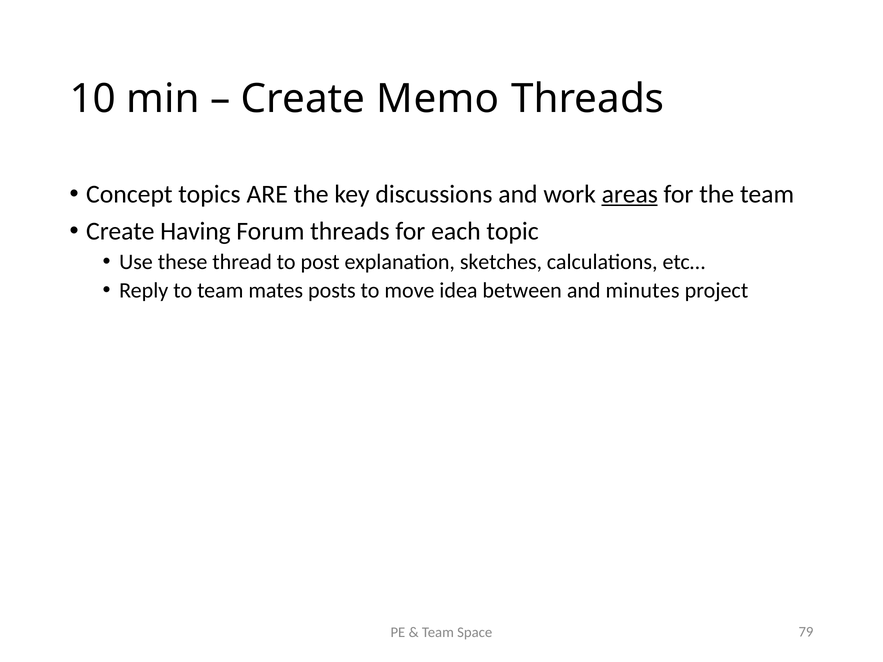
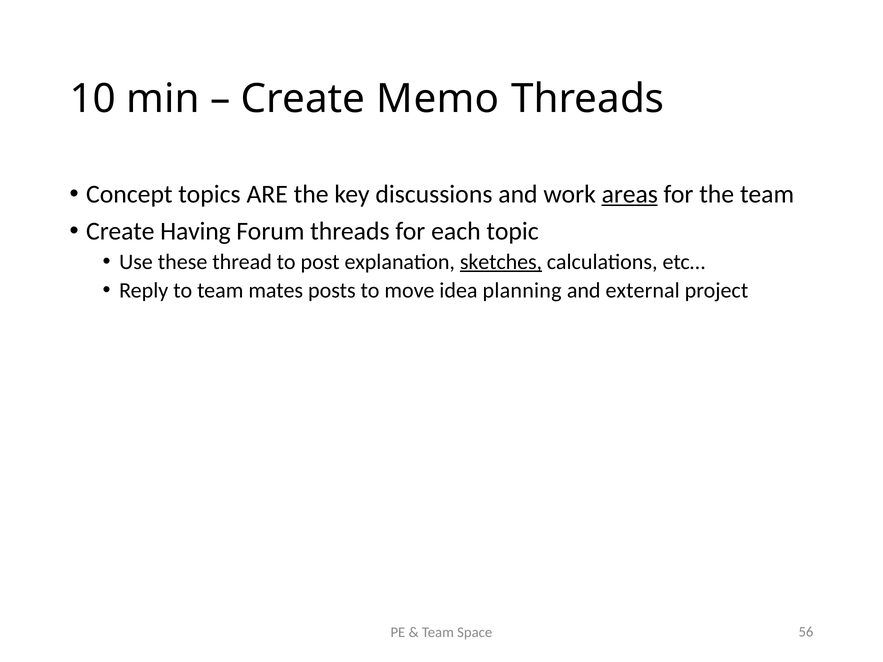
sketches underline: none -> present (501, 262)
between: between -> planning (522, 290)
minutes: minutes -> external (643, 290)
79: 79 -> 56 (806, 632)
